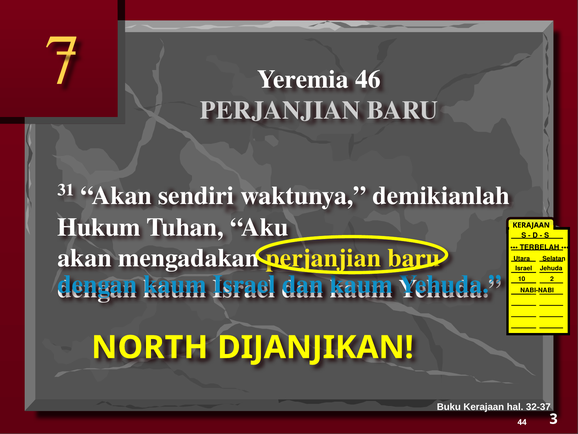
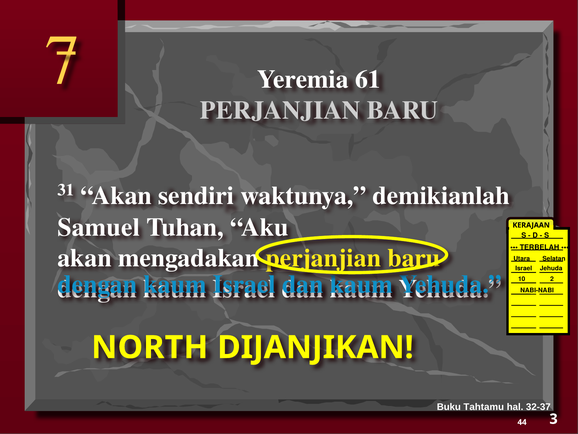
46: 46 -> 61 (368, 79)
Hukum: Hukum -> Samuel (99, 227)
Buku Kerajaan: Kerajaan -> Tahtamu (484, 407)
